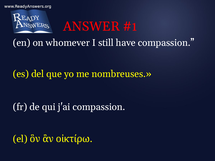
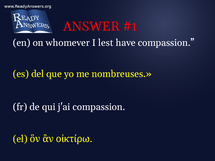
still: still -> lest (106, 43)
